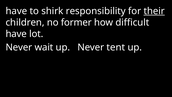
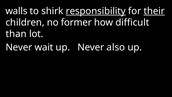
have: have -> walls (16, 11)
responsibility underline: none -> present (96, 11)
have: have -> than (16, 34)
tent: tent -> also (116, 47)
